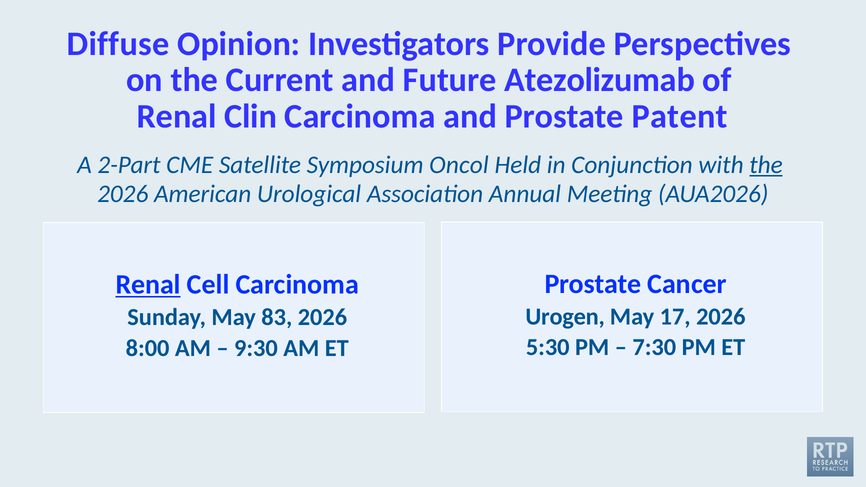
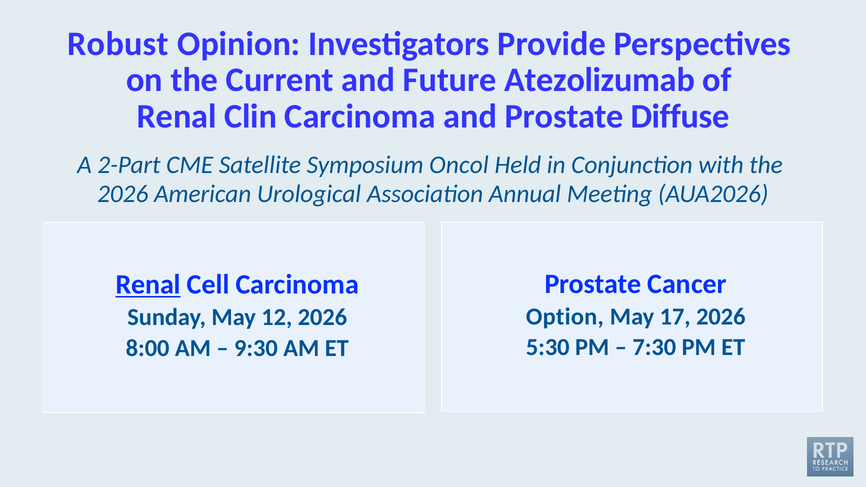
Diffuse: Diffuse -> Robust (118, 44)
Patent: Patent -> Diffuse (680, 116)
the underline: present -> none (766, 165)
Urogen: Urogen -> Option (565, 317)
83: 83 -> 12 (277, 317)
